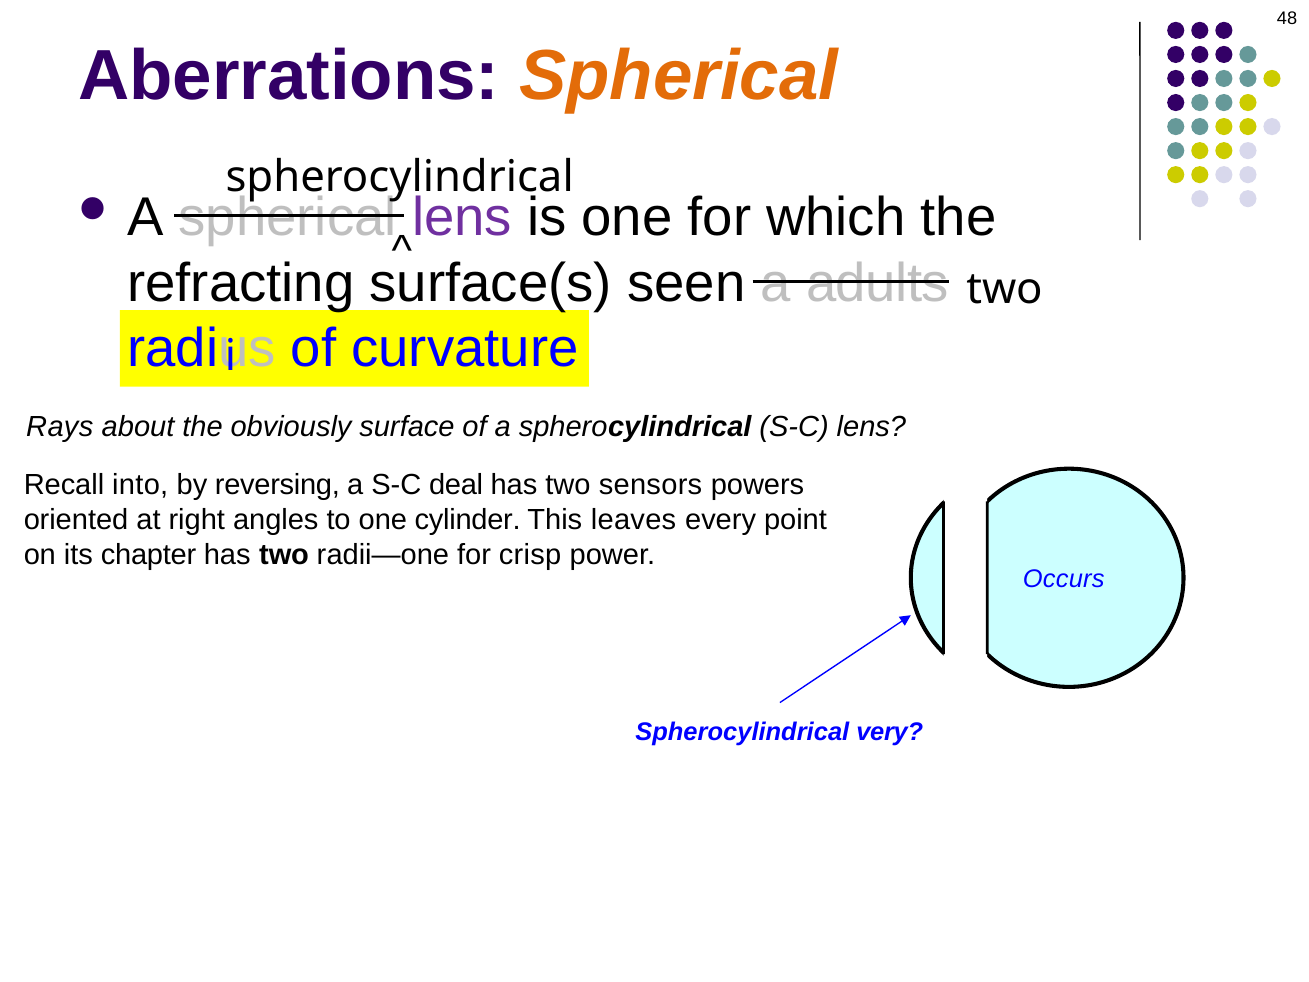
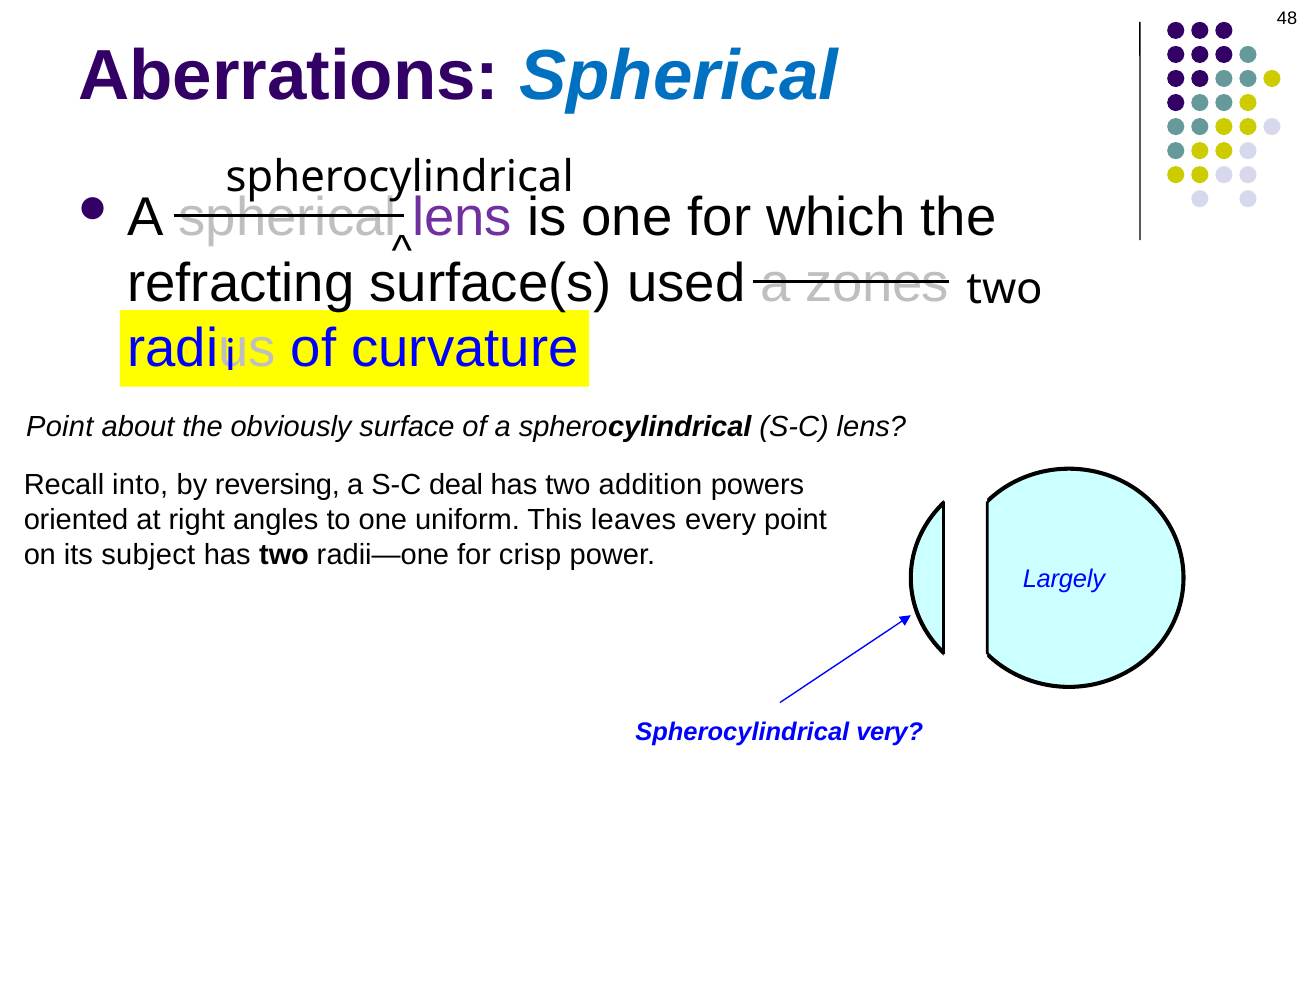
Spherical colour: orange -> blue (679, 76)
seen: seen -> used (686, 283)
adults: adults -> zones (878, 283)
Rays: Rays -> Point (60, 427)
sensors: sensors -> addition (651, 485)
cylinder: cylinder -> uniform (468, 520)
chapter: chapter -> subject (148, 555)
Occurs: Occurs -> Largely (1064, 579)
